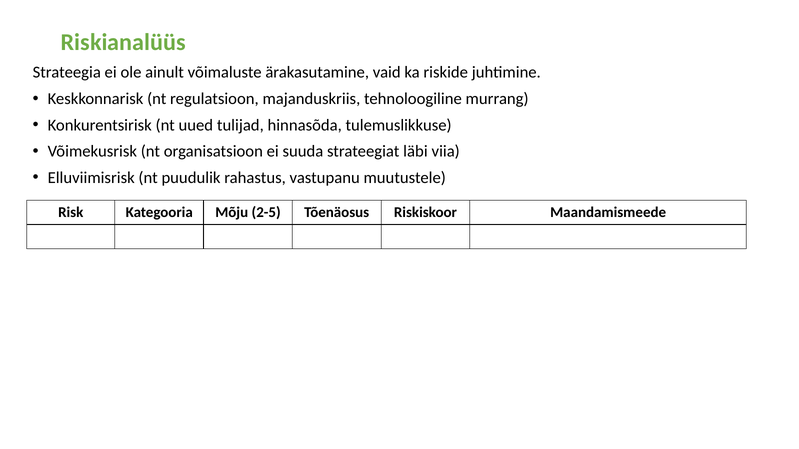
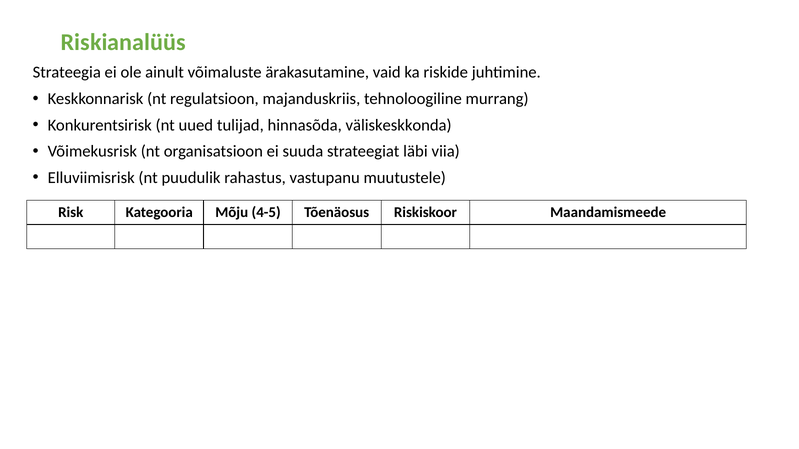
tulemuslikkuse: tulemuslikkuse -> väliskeskkonda (399, 125)
2-5: 2-5 -> 4-5 (266, 213)
